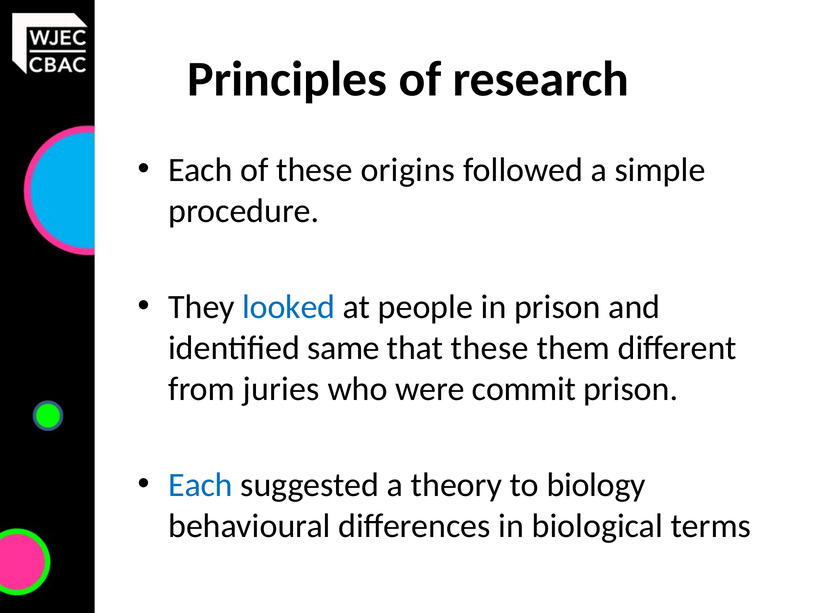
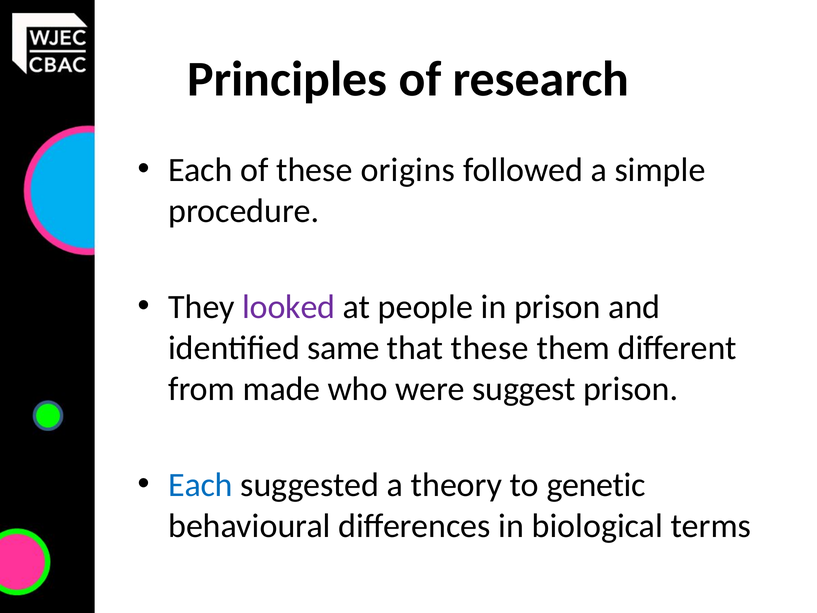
looked colour: blue -> purple (289, 307)
juries: juries -> made (281, 389)
commit: commit -> suggest (524, 389)
biology: biology -> genetic (596, 485)
